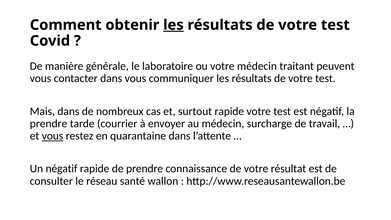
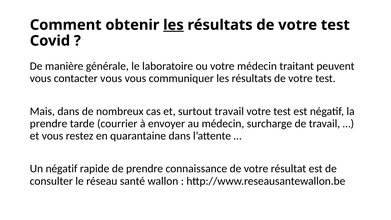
contacter dans: dans -> vous (111, 78)
surtout rapide: rapide -> travail (229, 111)
vous underline: present -> none (53, 136)
